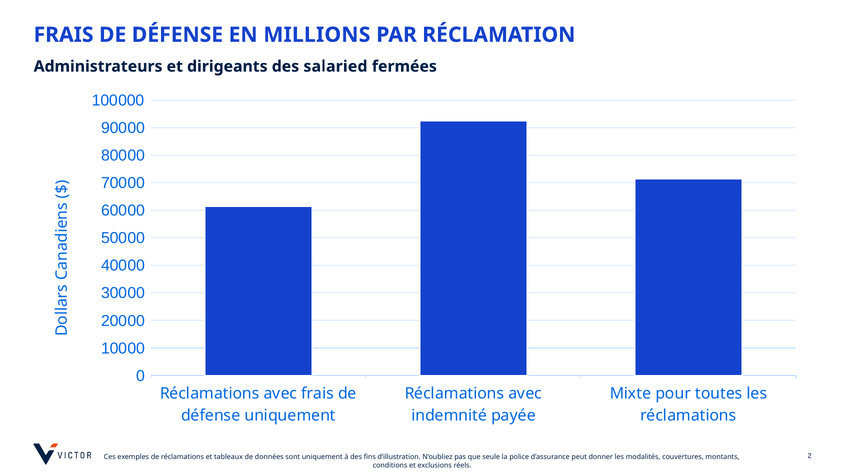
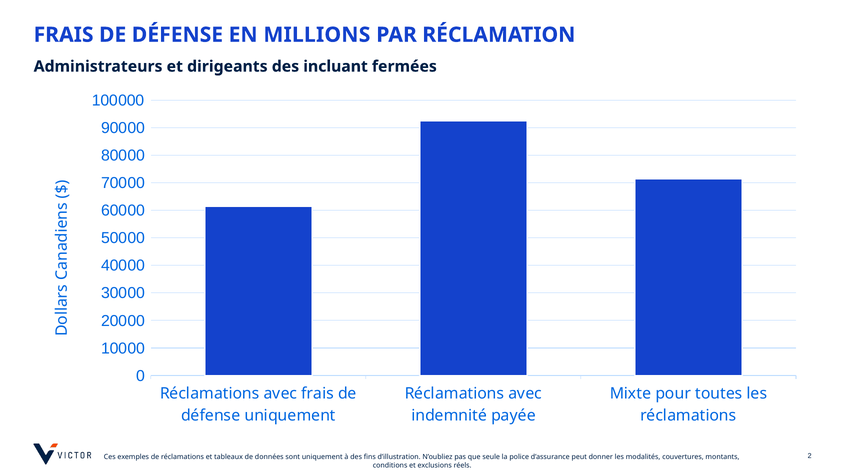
salaried: salaried -> incluant (336, 67)
